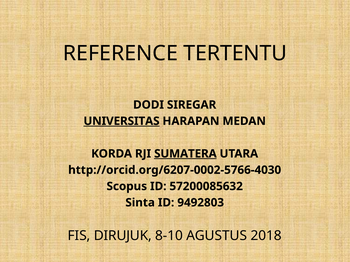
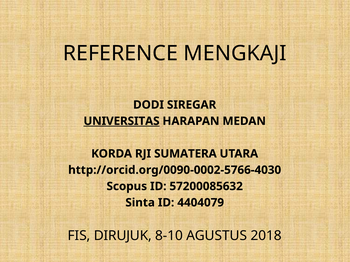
TERTENTU: TERTENTU -> MENGKAJI (235, 53)
SUMATERA underline: present -> none (185, 154)
http://orcid.org/6207-0002-5766-4030: http://orcid.org/6207-0002-5766-4030 -> http://orcid.org/0090-0002-5766-4030 (175, 170)
9492803: 9492803 -> 4404079 (201, 203)
